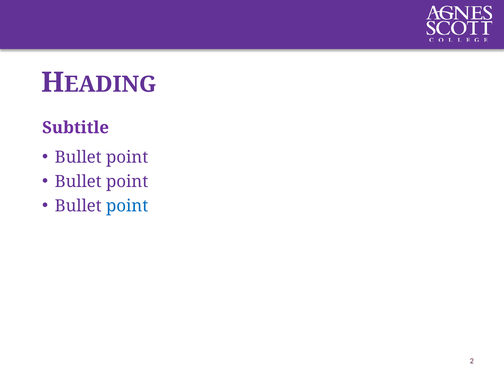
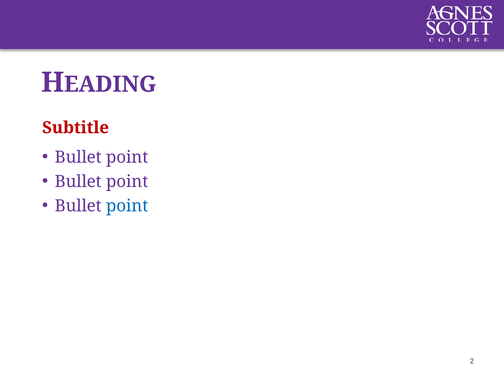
Subtitle colour: purple -> red (76, 128)
